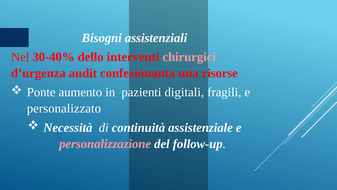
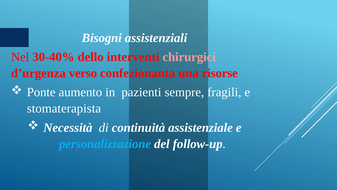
audit: audit -> verso (83, 73)
digitali: digitali -> sempre (184, 92)
personalizzato: personalizzato -> stomaterapista (64, 108)
personalizzazione colour: pink -> light blue (105, 144)
